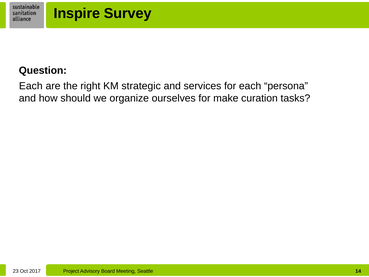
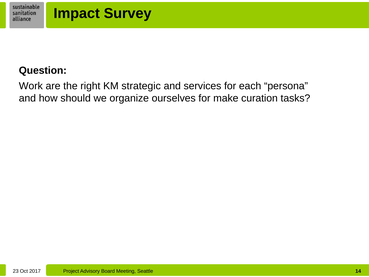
Inspire: Inspire -> Impact (77, 13)
Each: Each -> Work (31, 86)
